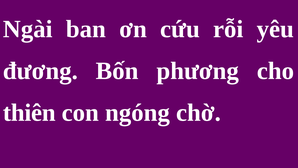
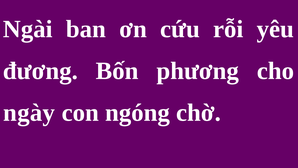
thiên: thiên -> ngày (29, 112)
